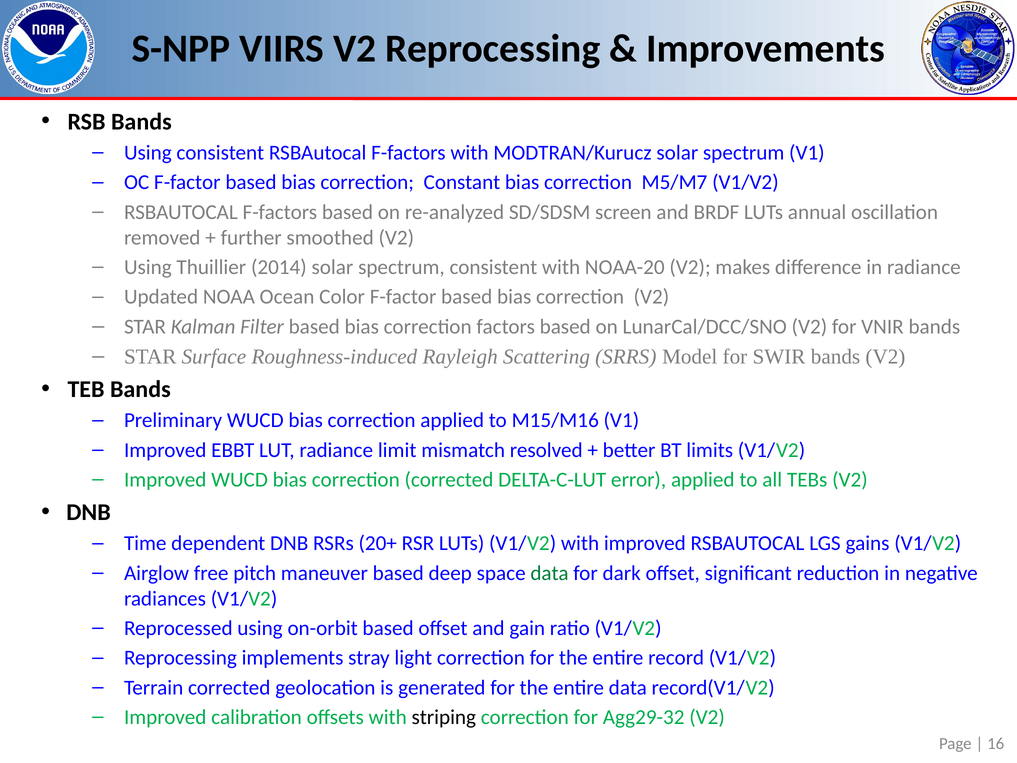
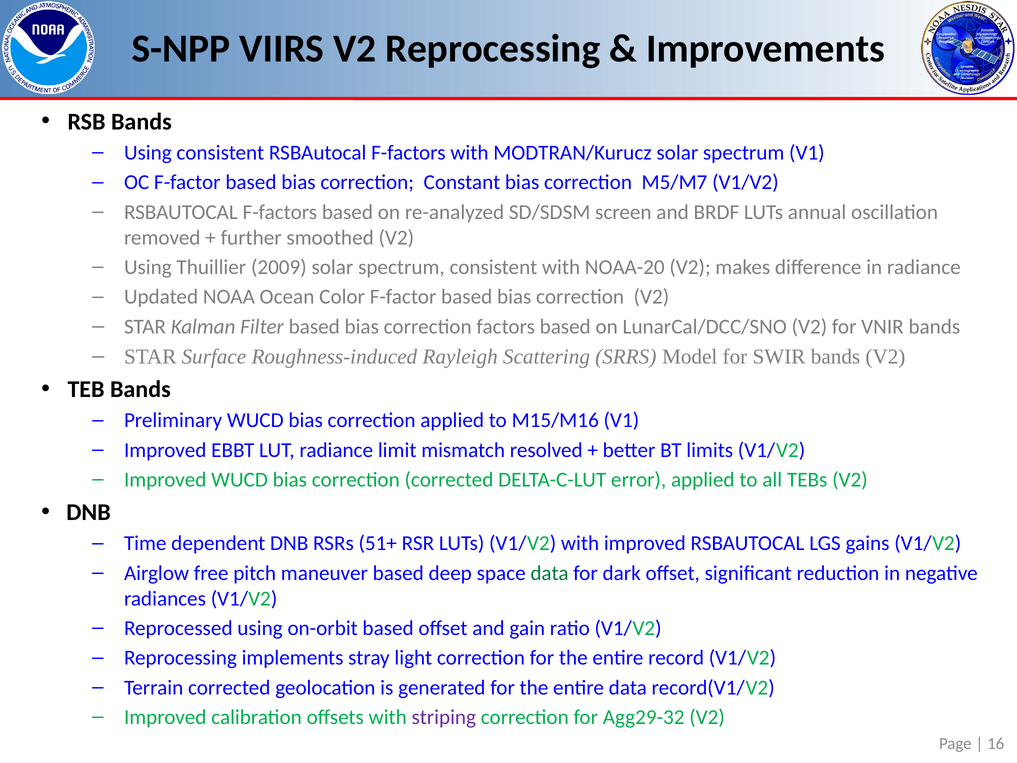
2014: 2014 -> 2009 (279, 267)
20+: 20+ -> 51+ (378, 543)
striping colour: black -> purple (444, 717)
